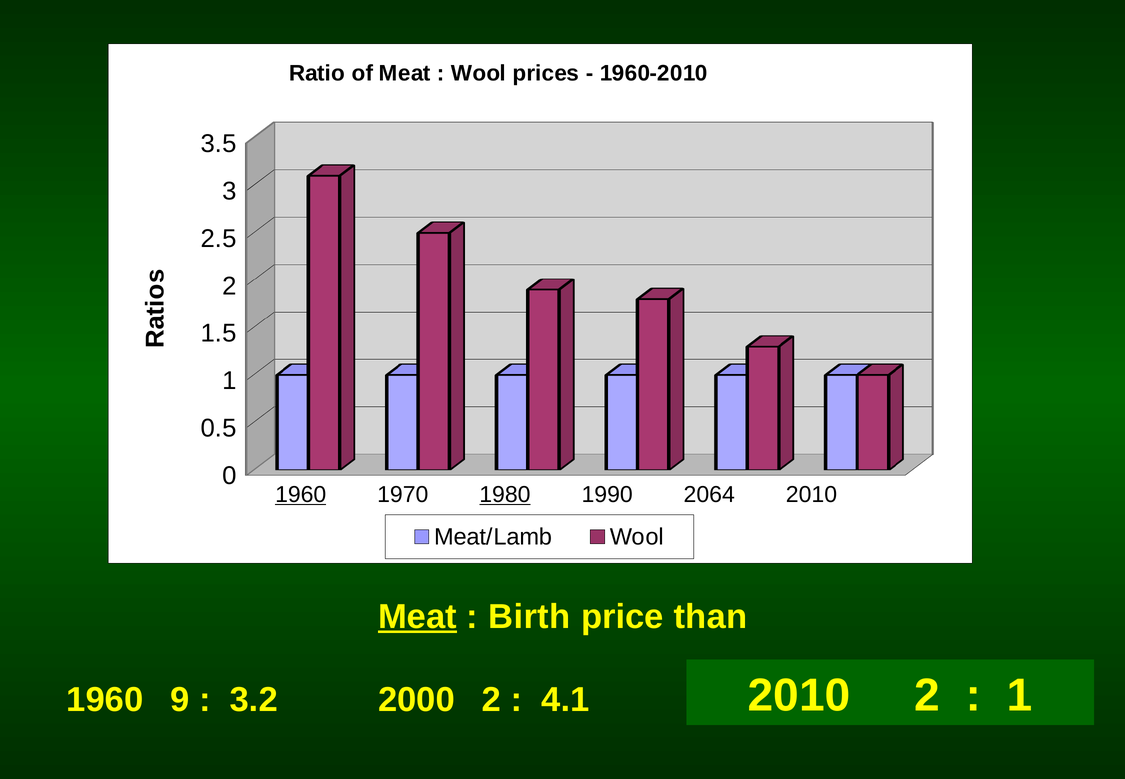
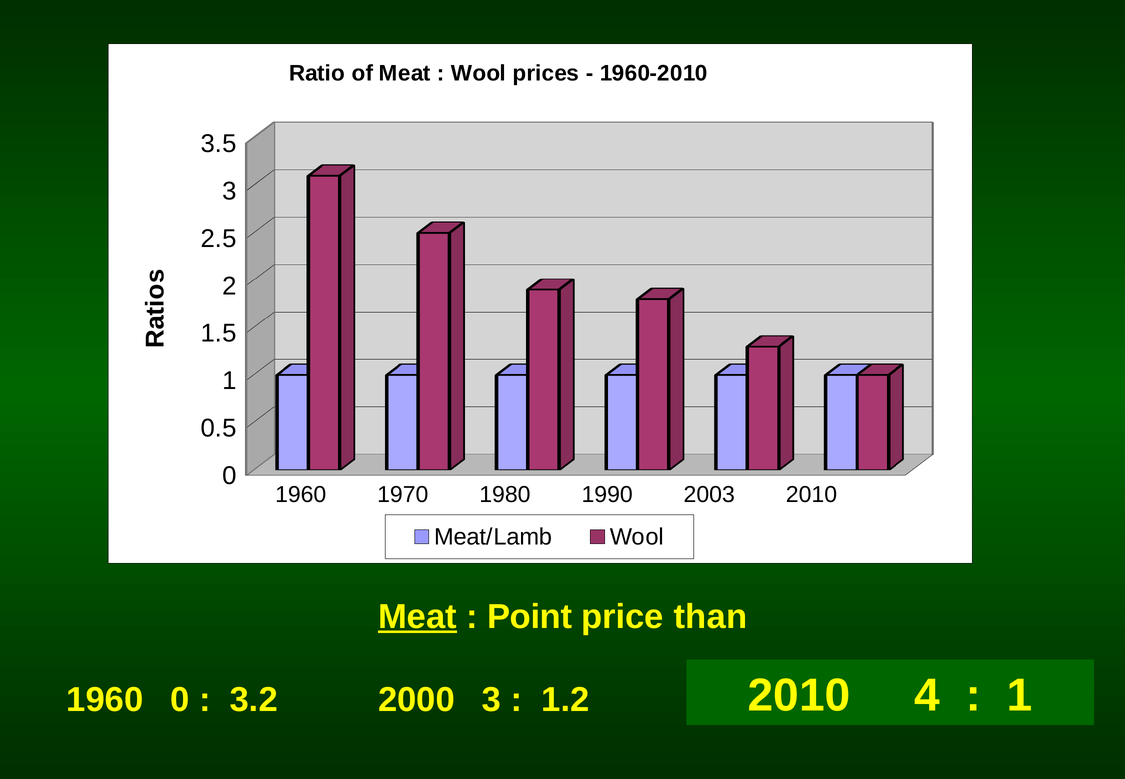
1960 underline: present -> none (301, 494)
1980 underline: present -> none (505, 494)
2064: 2064 -> 2003 (709, 494)
Birth: Birth -> Point (530, 617)
1960 9: 9 -> 0 (180, 700)
2000 2: 2 -> 3 (491, 700)
4.1: 4.1 -> 1.2 (565, 700)
2010 2: 2 -> 4 (927, 695)
